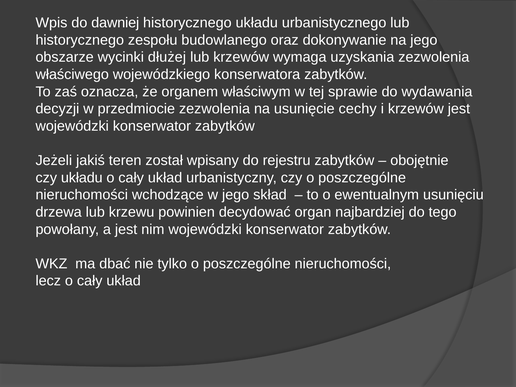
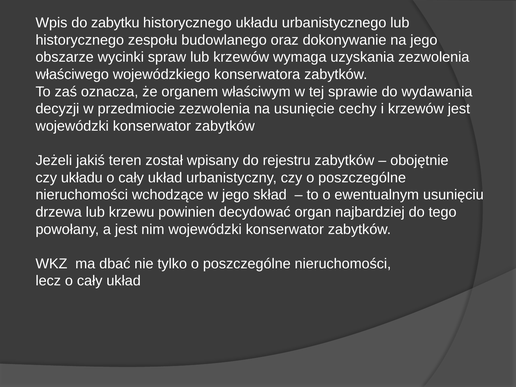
dawniej: dawniej -> zabytku (115, 23)
dłużej: dłużej -> spraw (167, 57)
